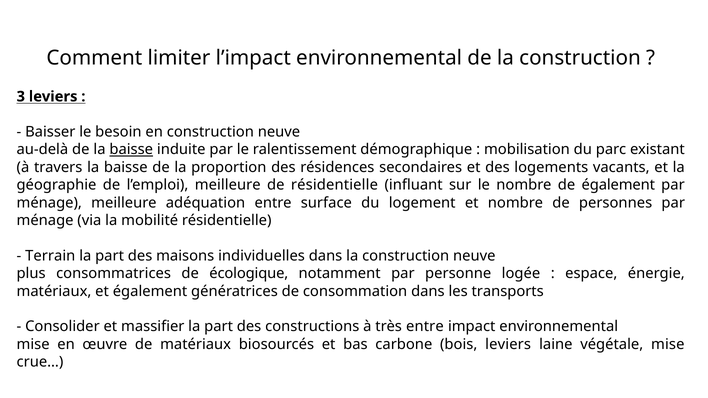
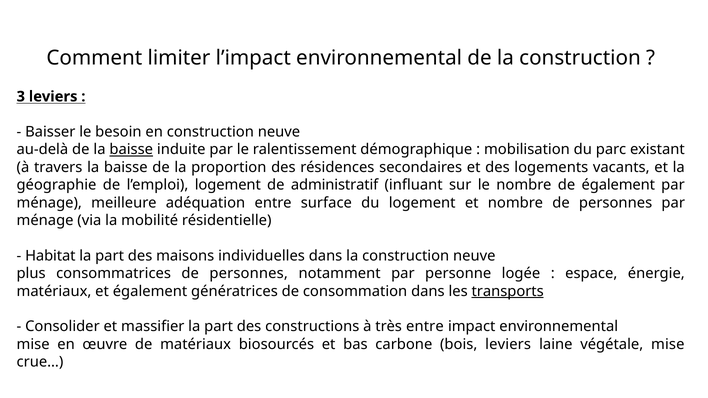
l’emploi meilleure: meilleure -> logement (228, 185)
de résidentielle: résidentielle -> administratif (335, 185)
Terrain: Terrain -> Habitat (50, 256)
consommatrices de écologique: écologique -> personnes (249, 274)
transports underline: none -> present (508, 291)
